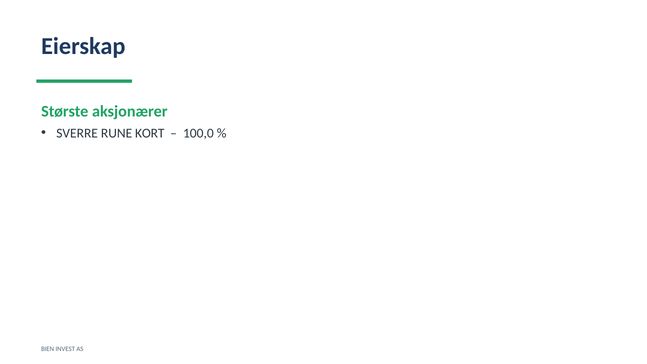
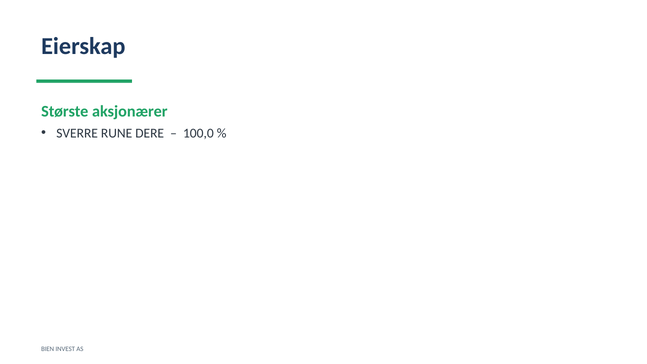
KORT: KORT -> DERE (150, 133)
